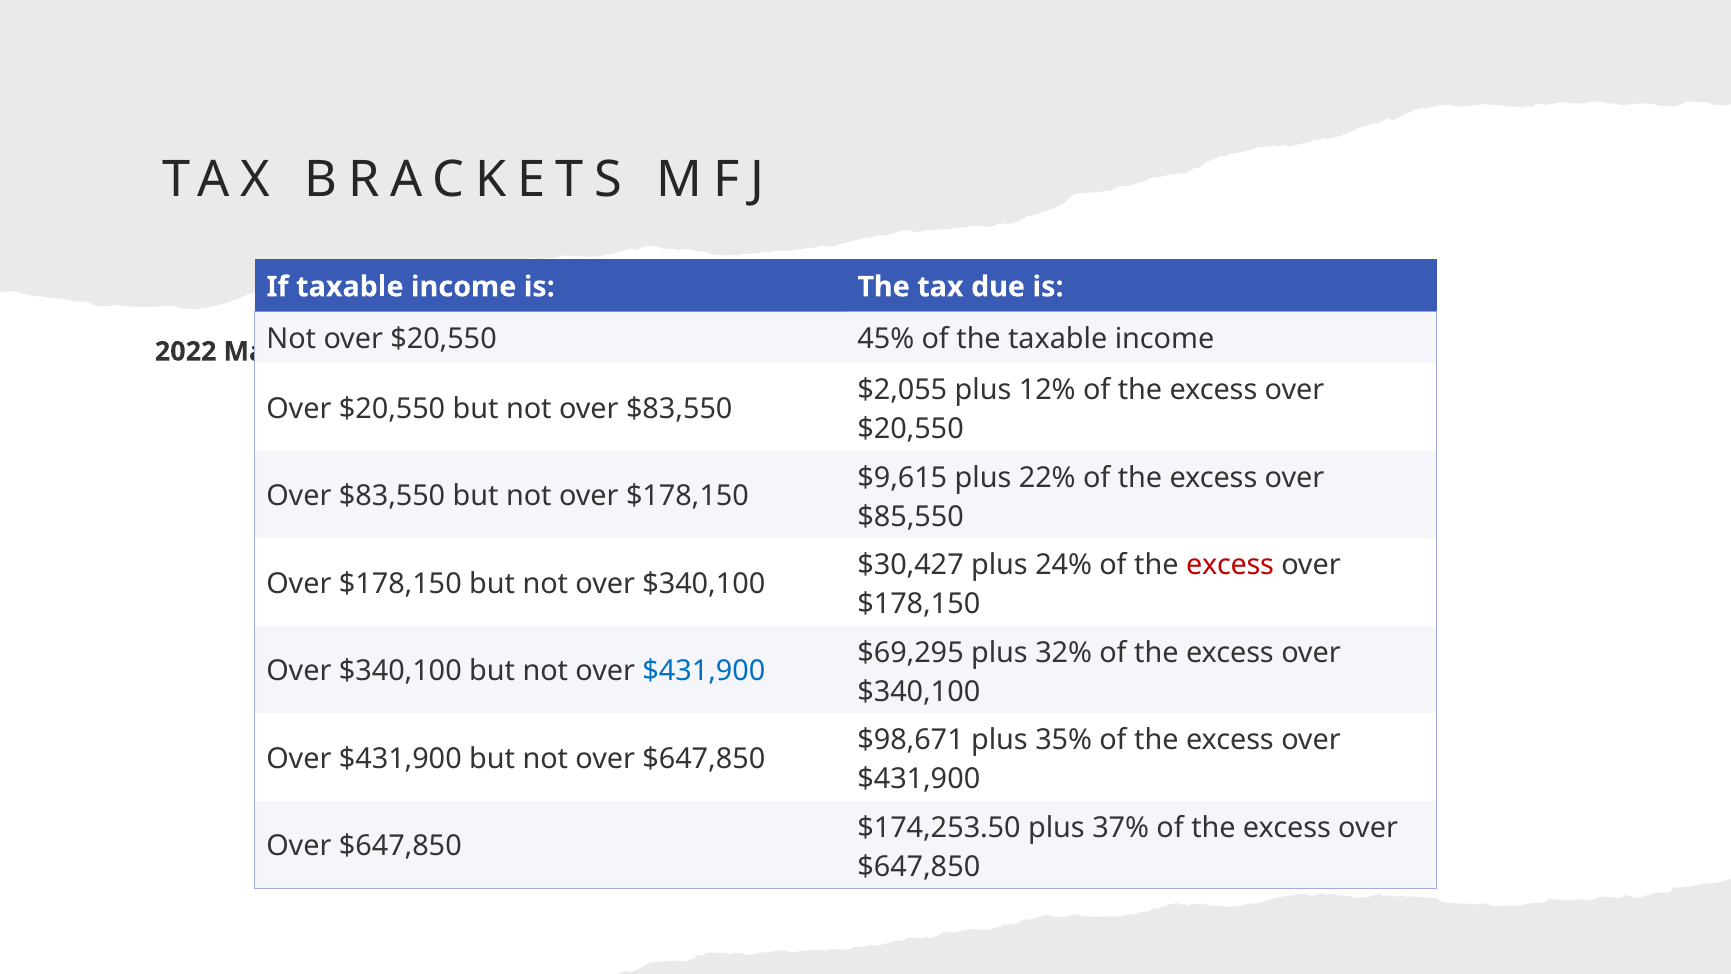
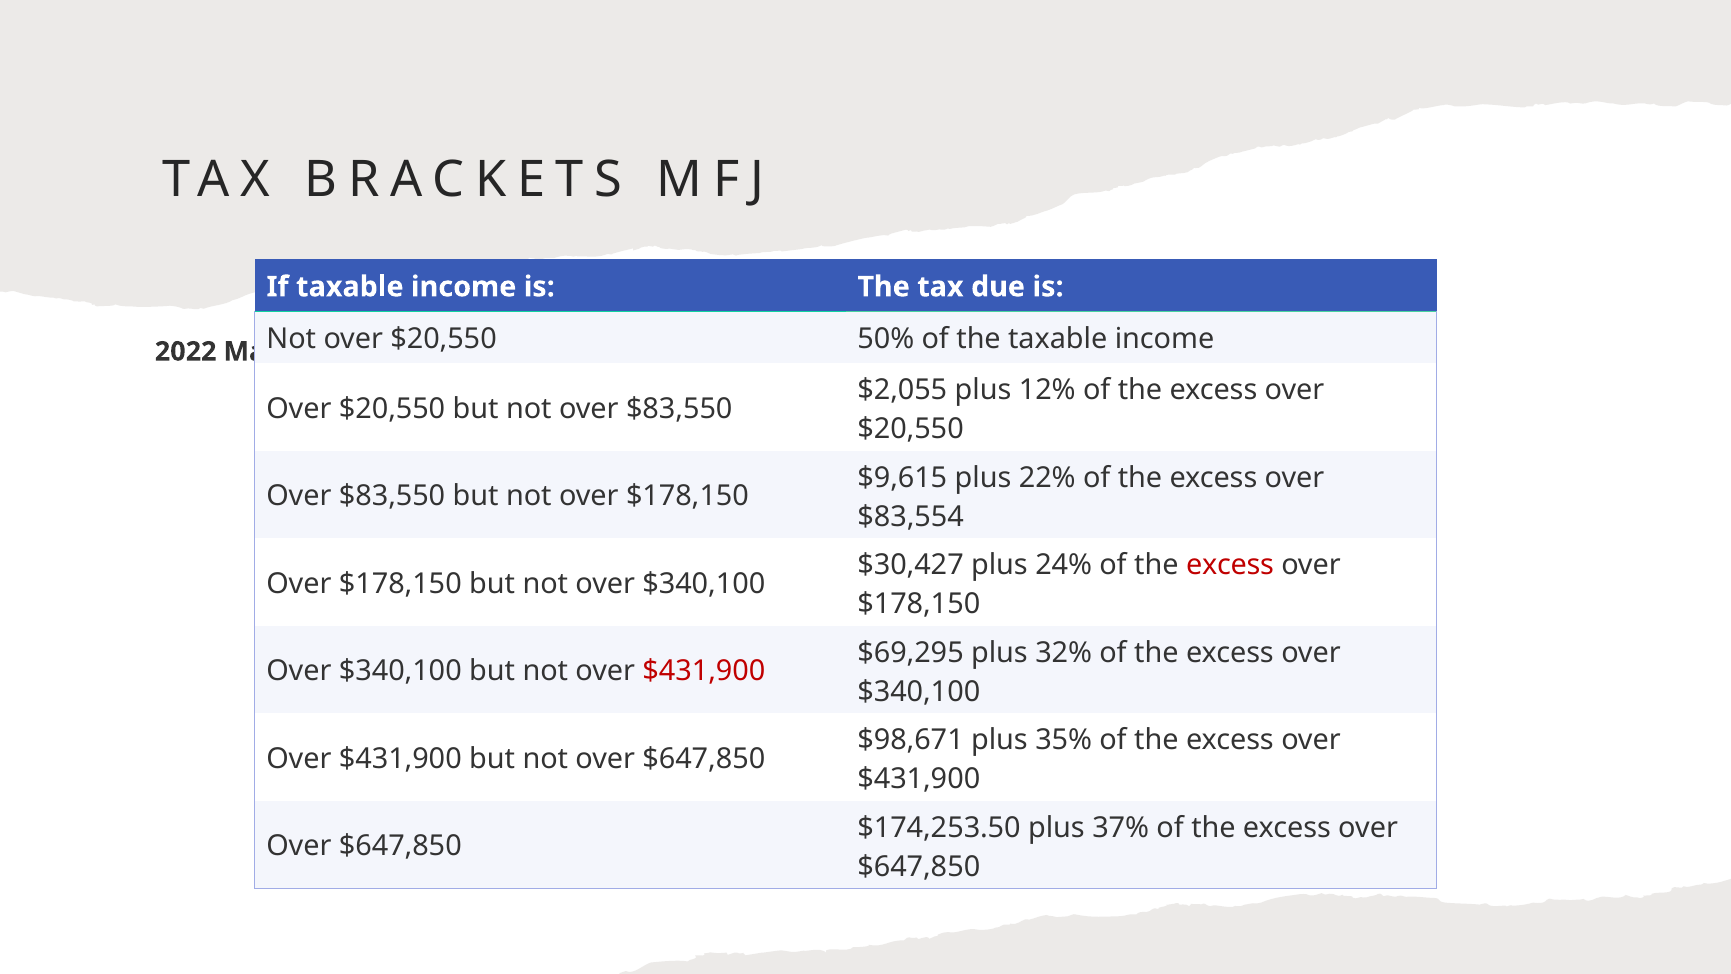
45%: 45% -> 50% (886, 339)
$85,550: $85,550 -> $83,554 (911, 517)
$431,900 colour: blue -> red (704, 671)
